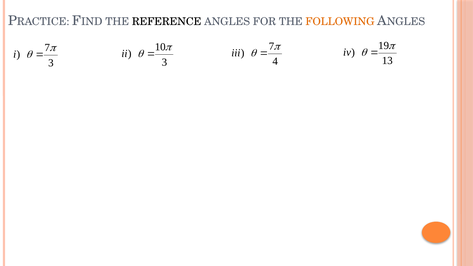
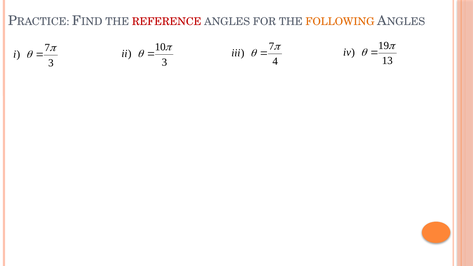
REFERENCE colour: black -> red (167, 22)
